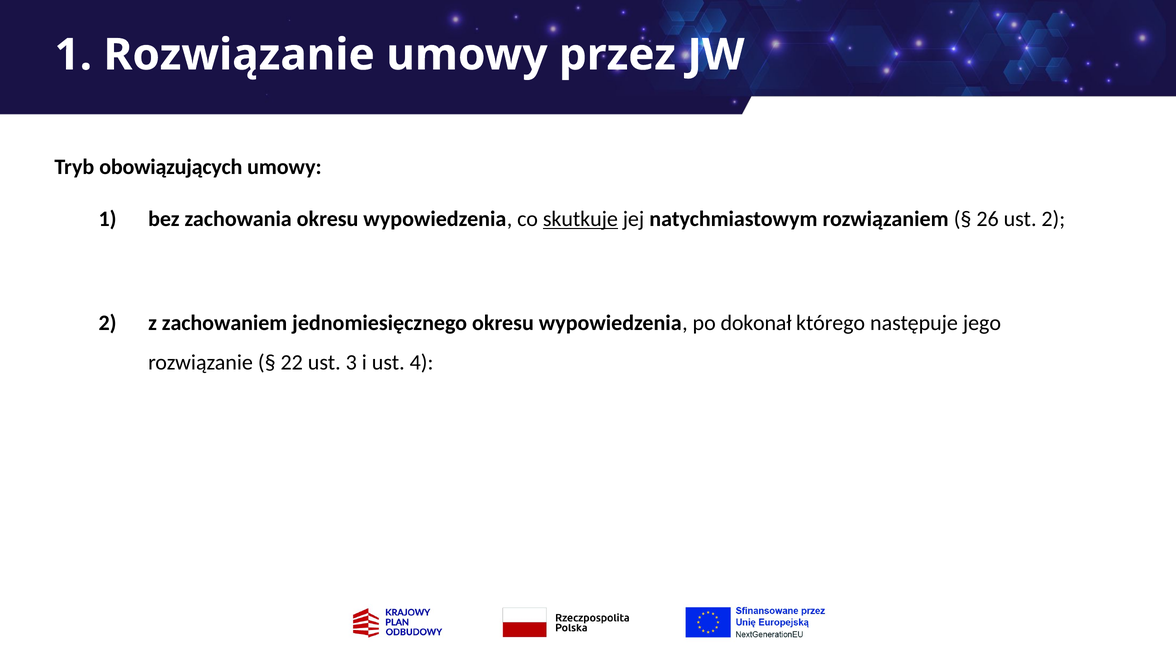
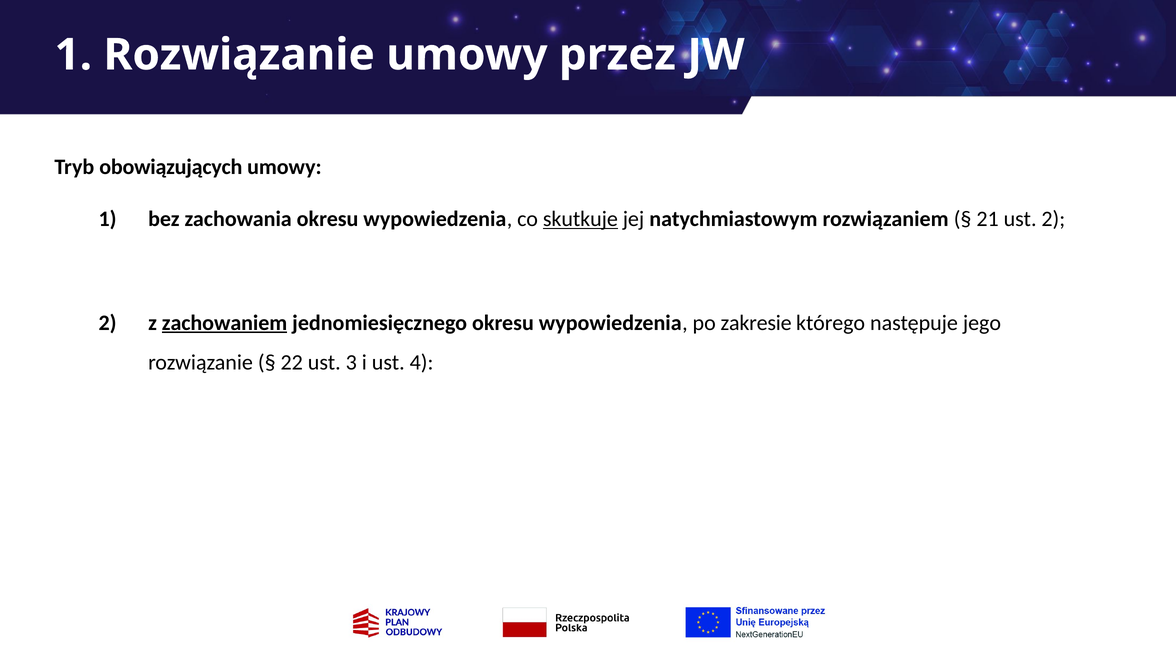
26: 26 -> 21 (988, 219)
zachowaniem underline: none -> present (225, 323)
dokonał: dokonał -> zakresie (756, 323)
